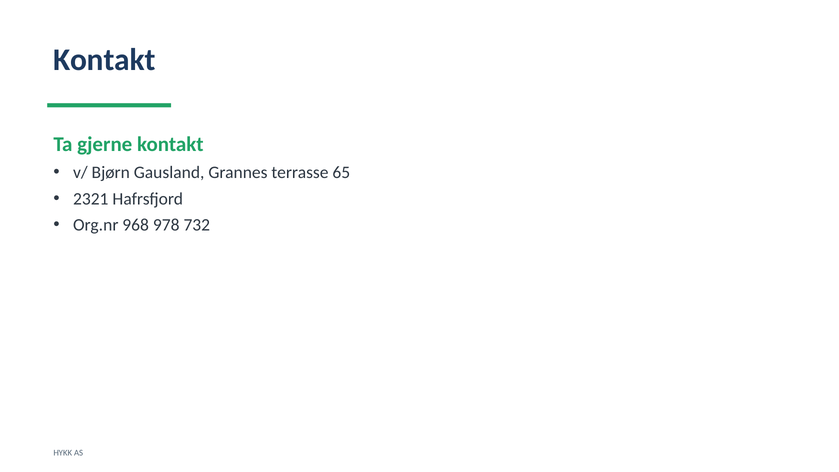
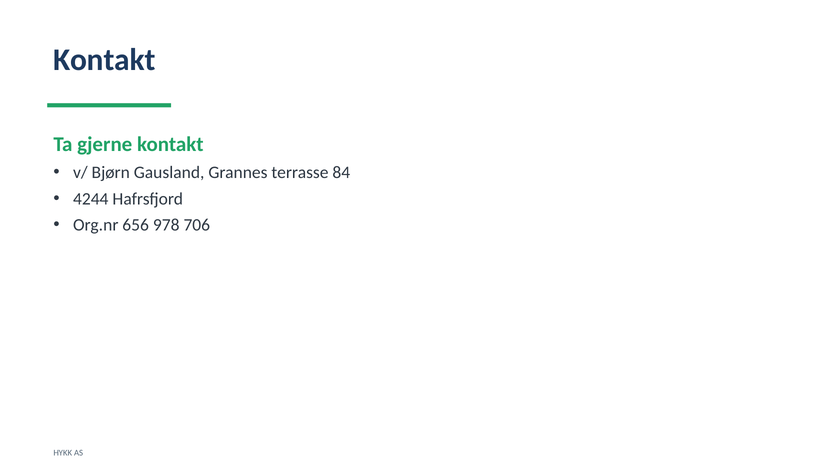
65: 65 -> 84 (341, 173)
2321: 2321 -> 4244 (91, 199)
968: 968 -> 656 (136, 225)
732: 732 -> 706 (197, 225)
